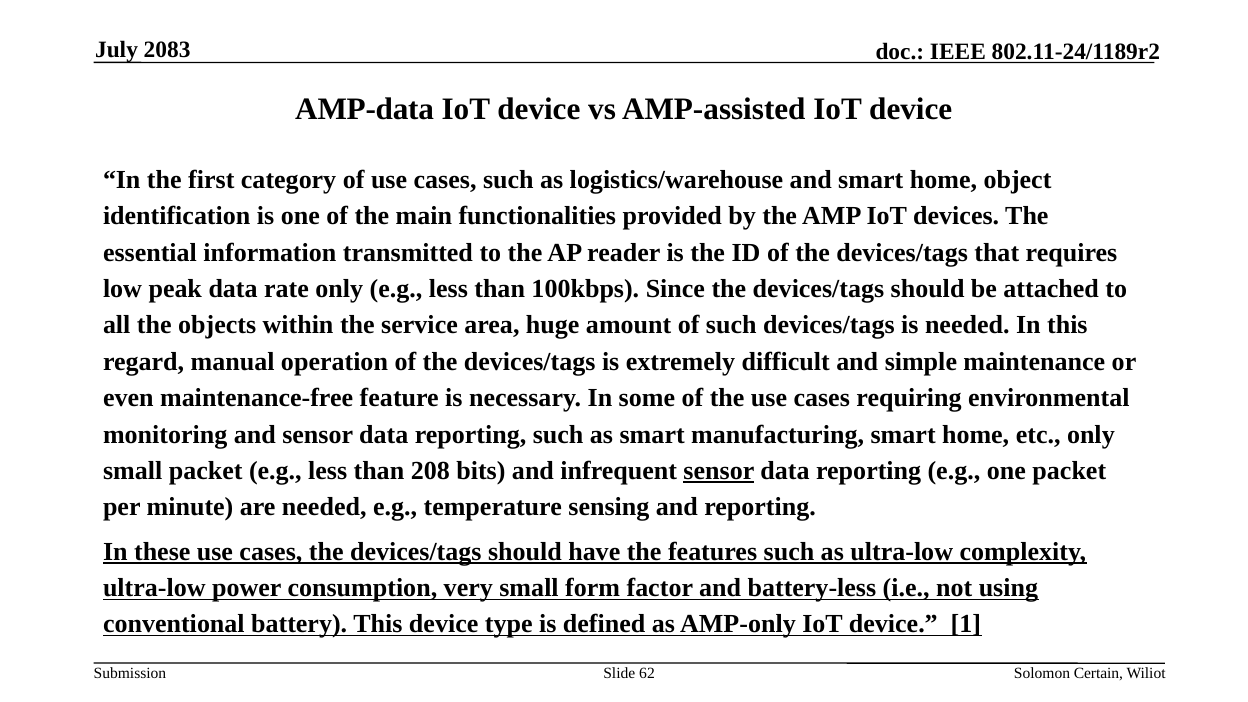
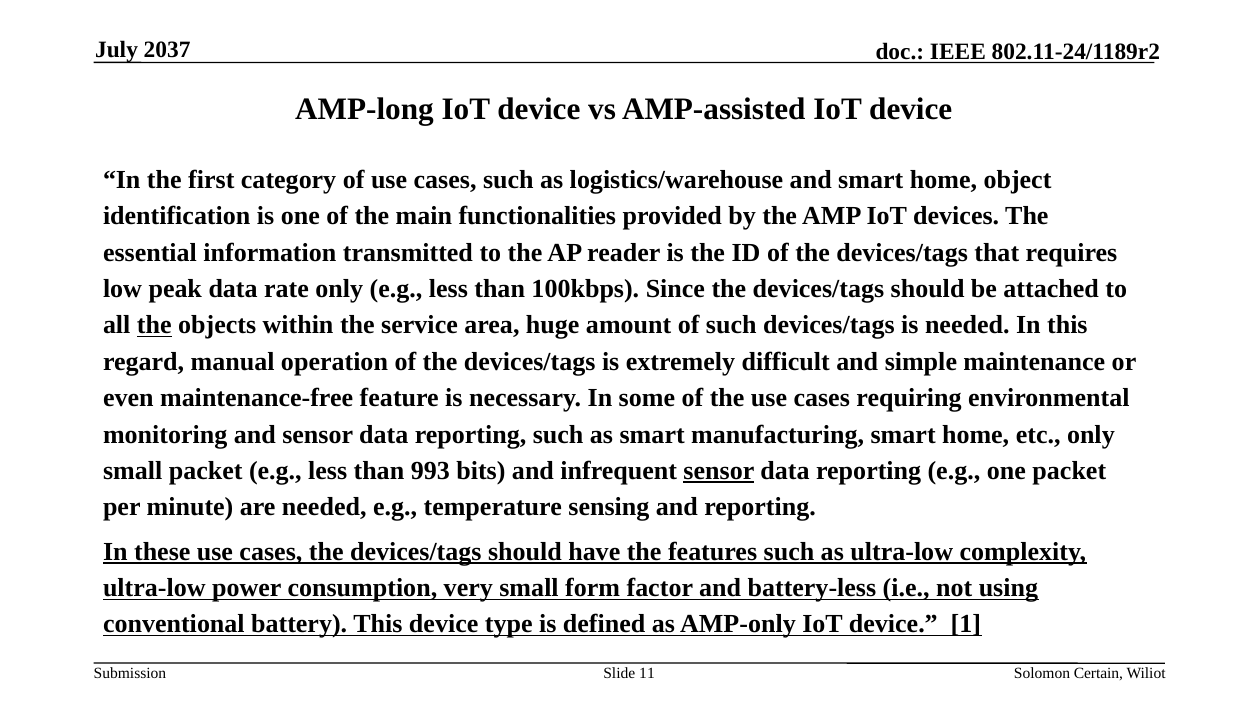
2083: 2083 -> 2037 (167, 50)
AMP-data: AMP-data -> AMP-long (364, 110)
the underline: none -> present (154, 325)
208: 208 -> 993 (430, 471)
62: 62 -> 11 (647, 673)
